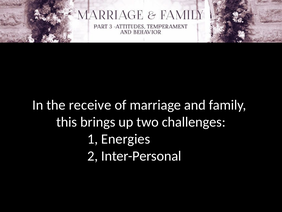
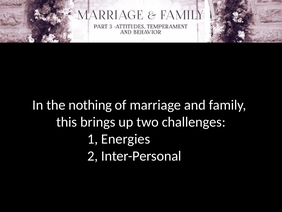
receive: receive -> nothing (90, 105)
